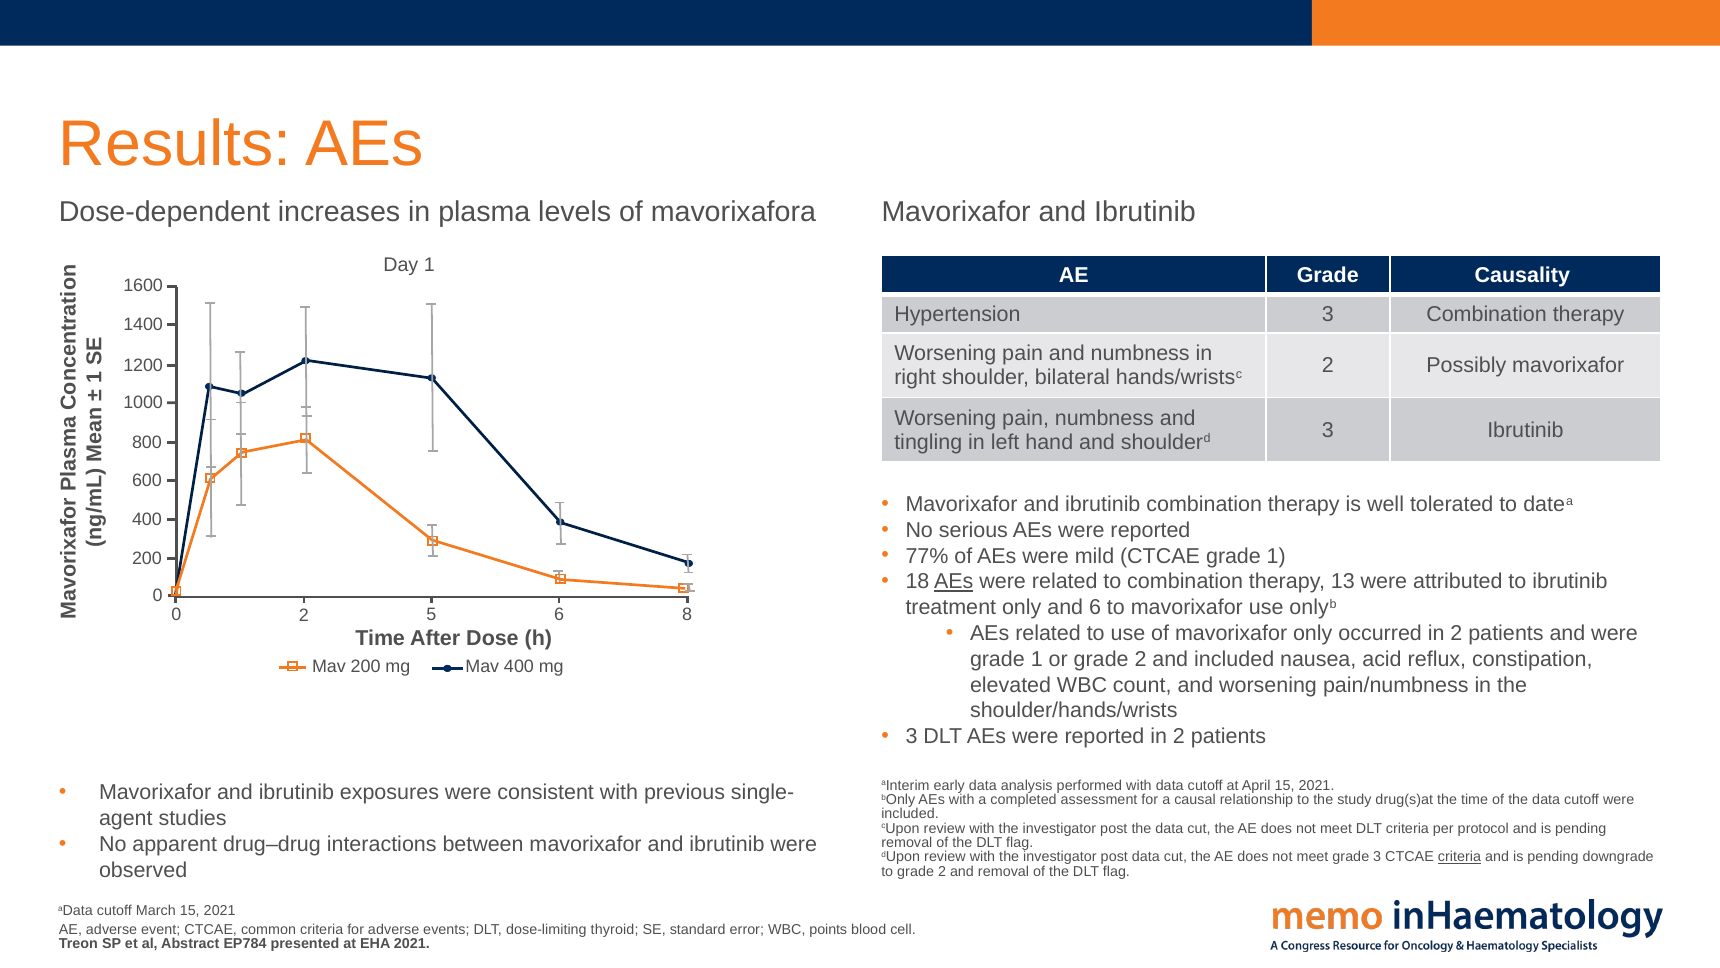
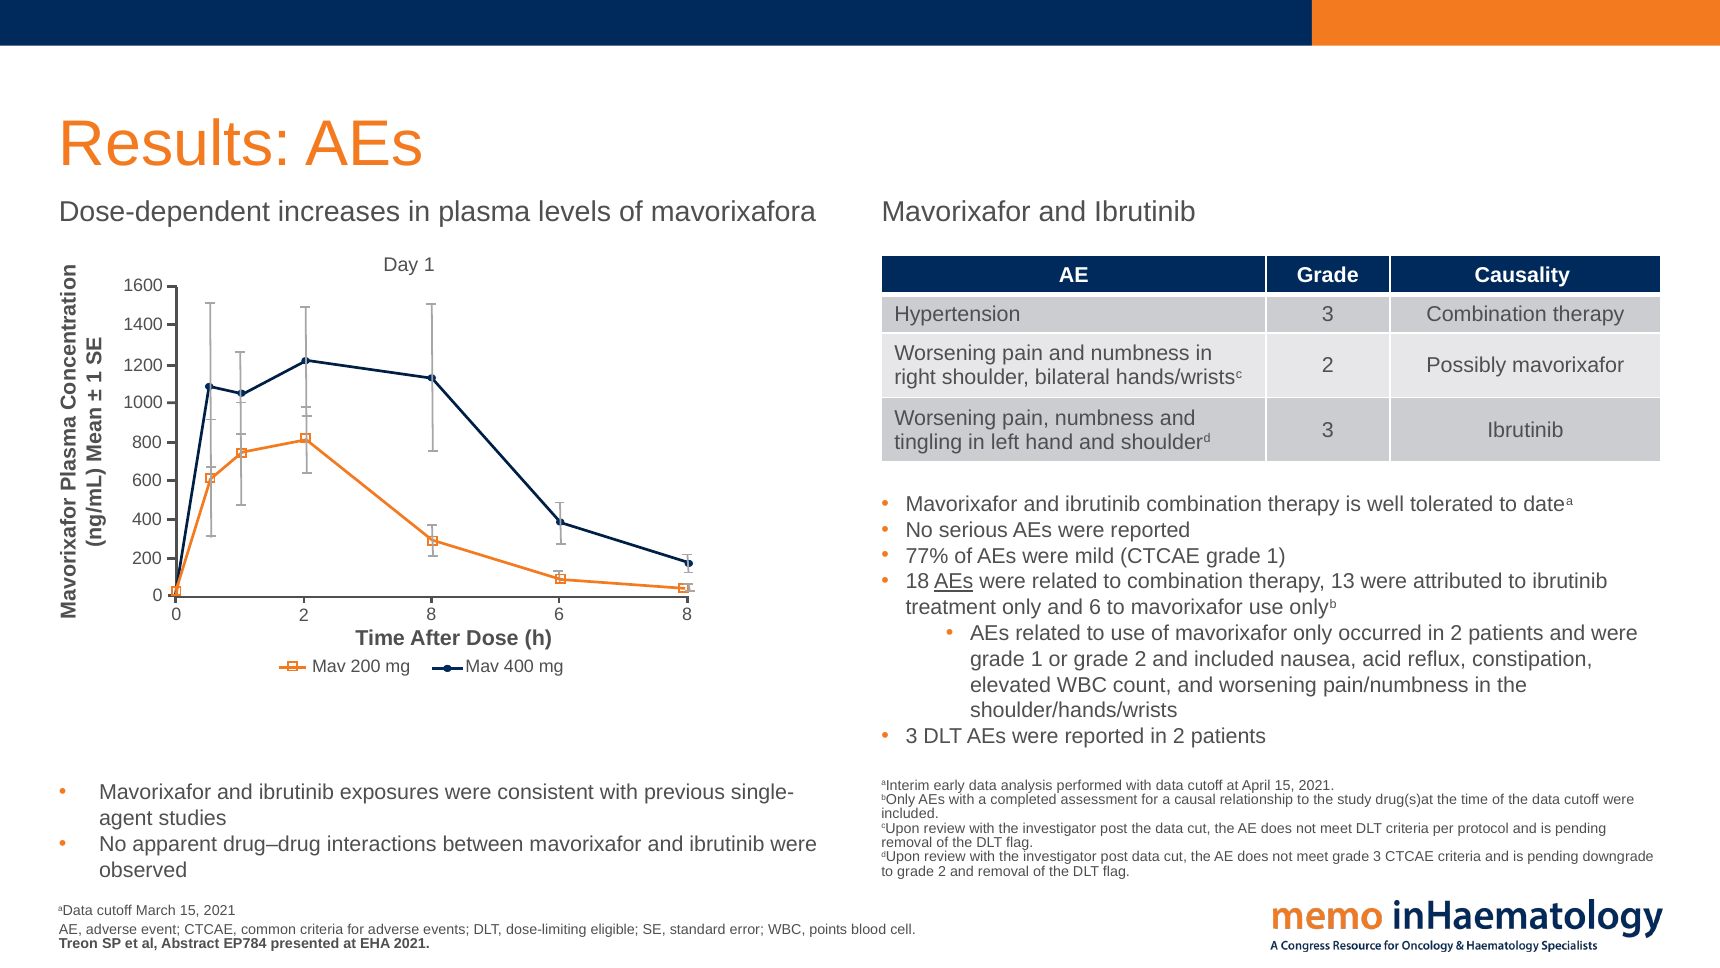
2 5: 5 -> 8 (431, 614)
criteria underline: present -> none (1459, 857)
thyroid: thyroid -> eligible (615, 929)
